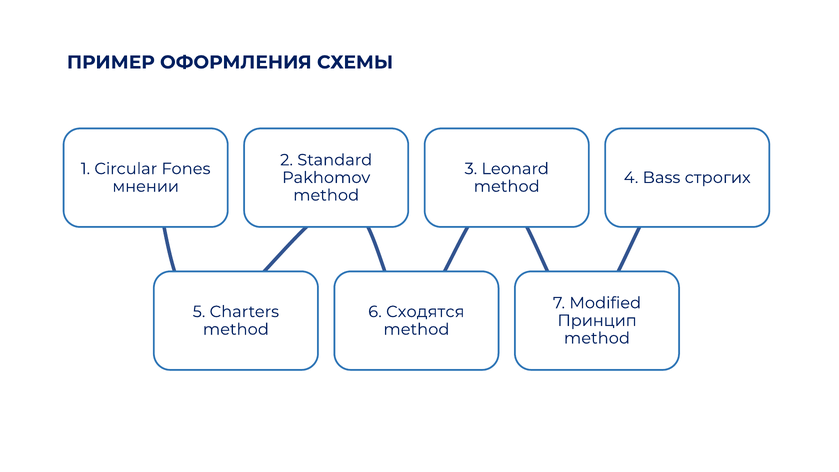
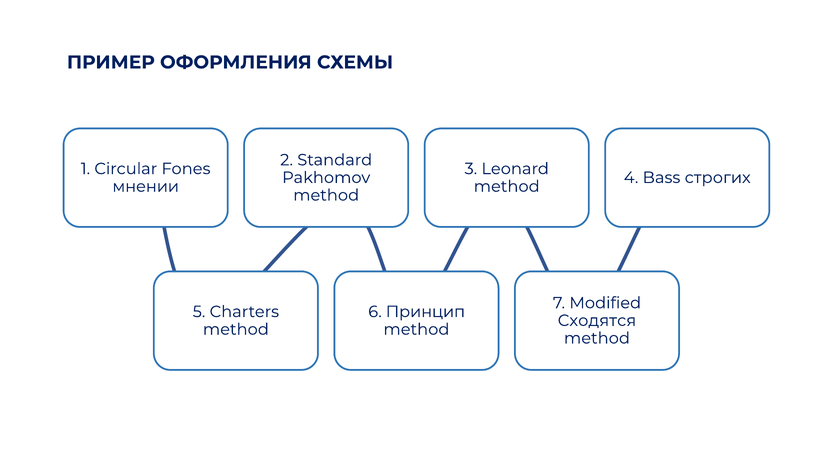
Сходятся: Сходятся -> Принцип (425, 312)
Принцип: Принцип -> Сходятся (597, 320)
